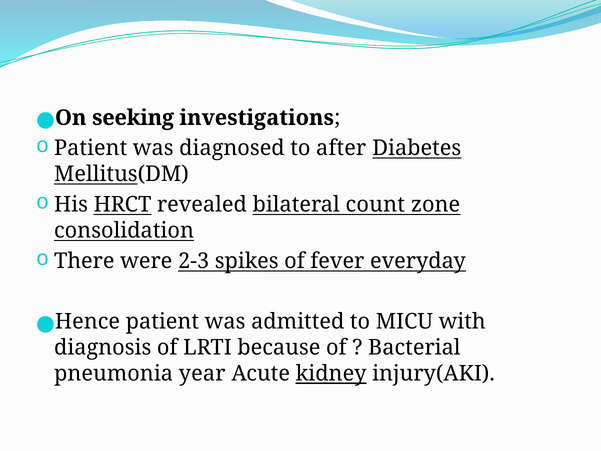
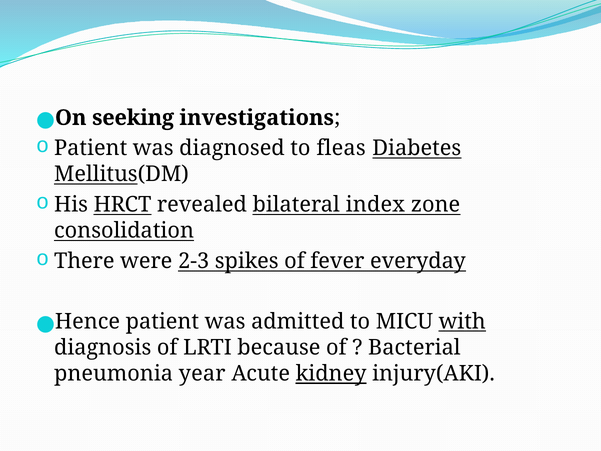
after: after -> fleas (341, 148)
count: count -> index (375, 204)
with underline: none -> present (462, 322)
